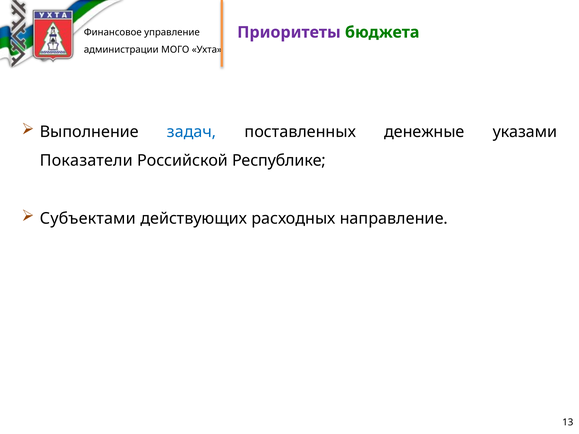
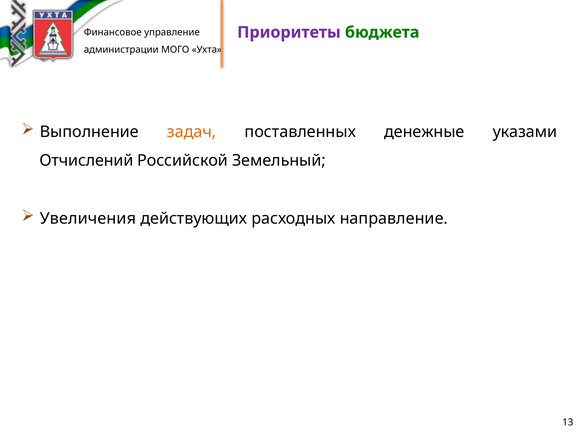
задач colour: blue -> orange (192, 132)
Показатели: Показатели -> Отчислений (86, 161)
Республике: Республике -> Земельный (279, 161)
Субъектами: Субъектами -> Увеличения (88, 219)
